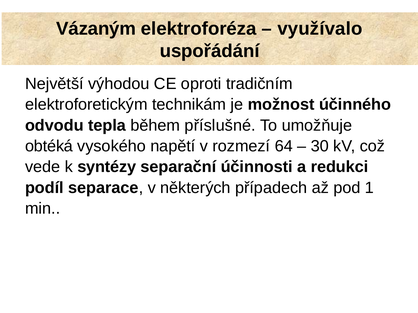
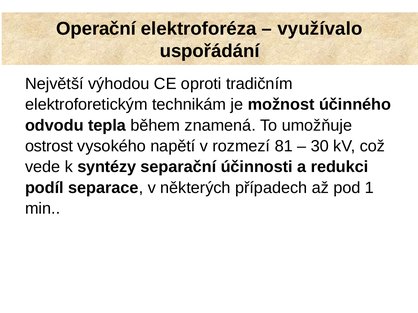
Vázaným: Vázaným -> Operační (96, 29)
příslušné: příslušné -> znamená (220, 126)
obtéká: obtéká -> ostrost (49, 146)
64: 64 -> 81 (284, 146)
